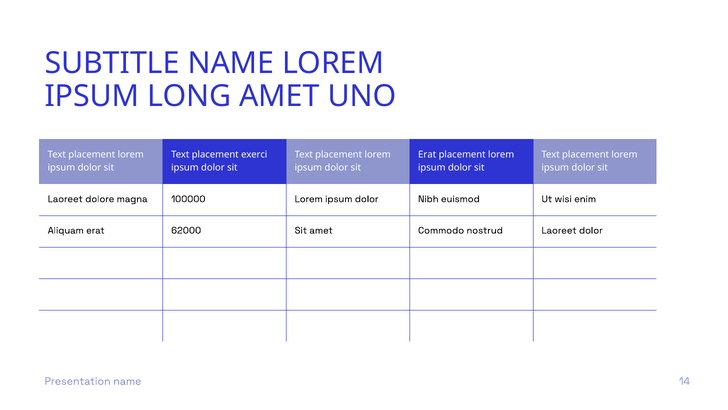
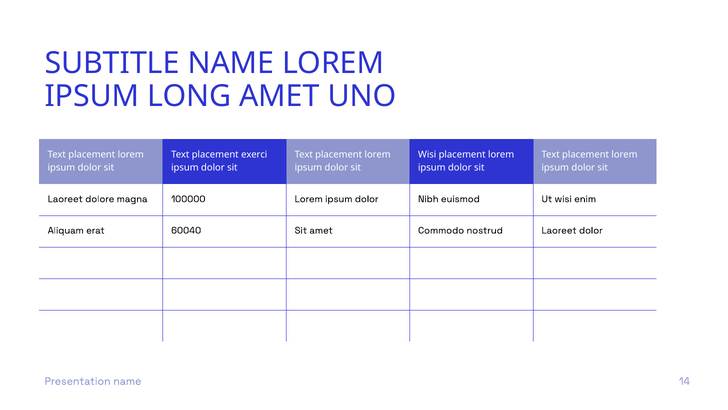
Erat: Erat -> Wisi (427, 155)
62000: 62000 -> 60040 (186, 230)
